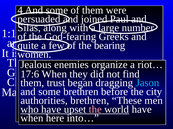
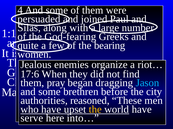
trust: trust -> pray (56, 83)
authorities brethren: brethren -> reasoned (90, 101)
the colour: pink -> yellow (95, 110)
when: when -> serve (32, 119)
